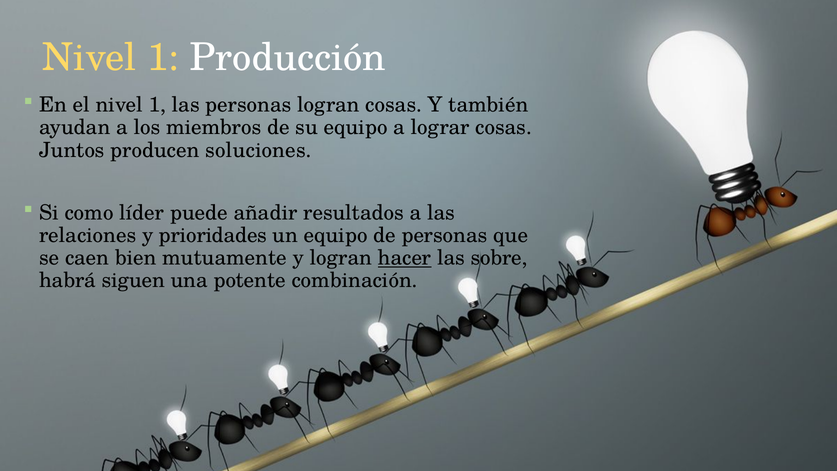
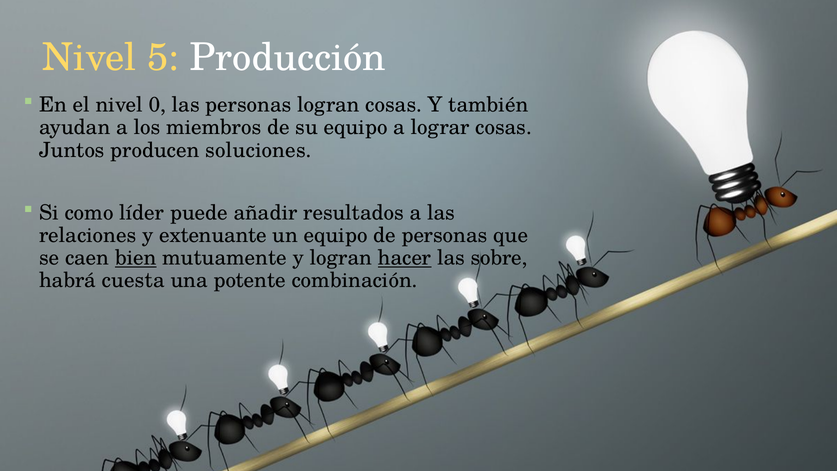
1: 1 -> 5 (163, 58)
el nivel 1: 1 -> 0 (157, 105)
prioridades: prioridades -> extenuante (213, 235)
bien underline: none -> present (136, 258)
siguen: siguen -> cuesta (133, 280)
